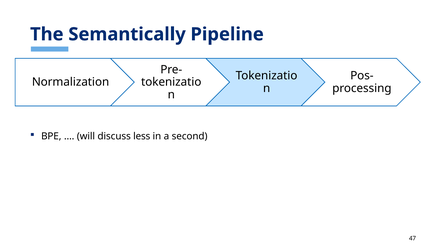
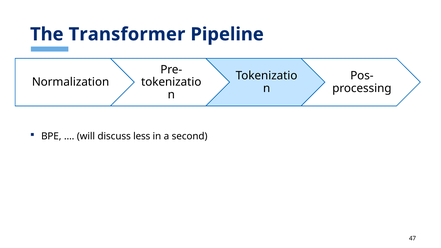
Semantically: Semantically -> Transformer (127, 34)
